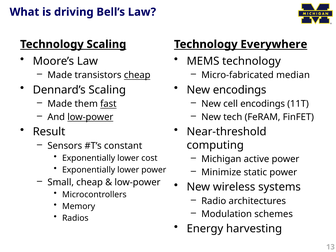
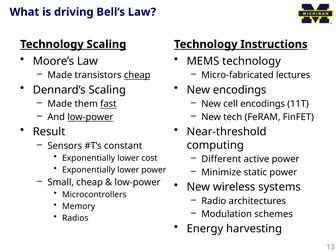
Everywhere: Everywhere -> Instructions (274, 44)
median: median -> lectures (293, 75)
Michigan: Michigan -> Different (221, 159)
